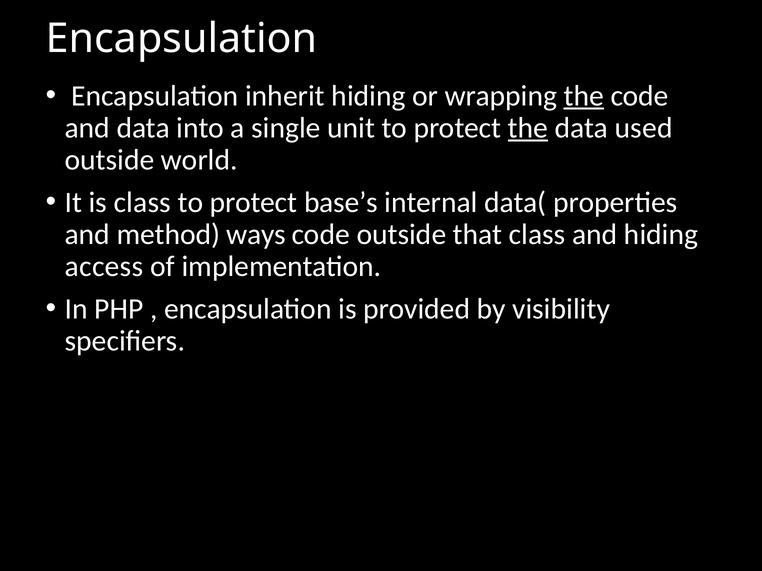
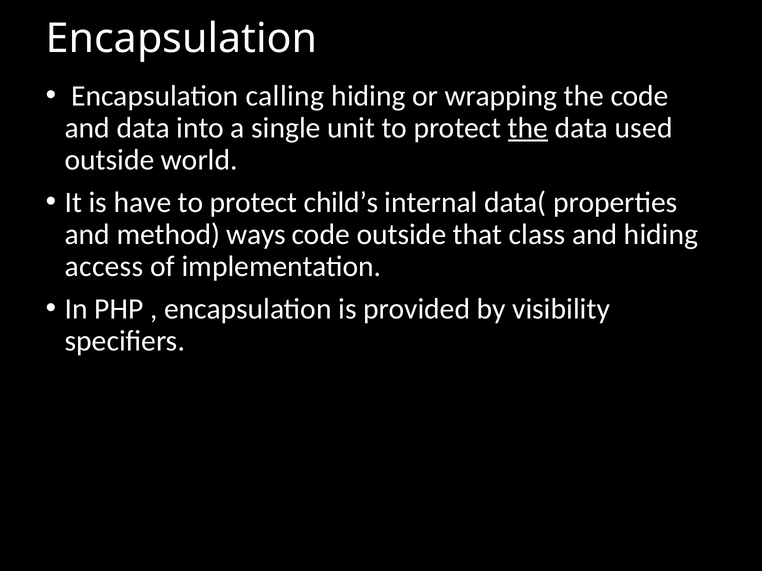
inherit: inherit -> calling (285, 96)
the underline: present -> none (584, 96)
is class: class -> have (143, 202)
base’s: base’s -> child’s (341, 202)
